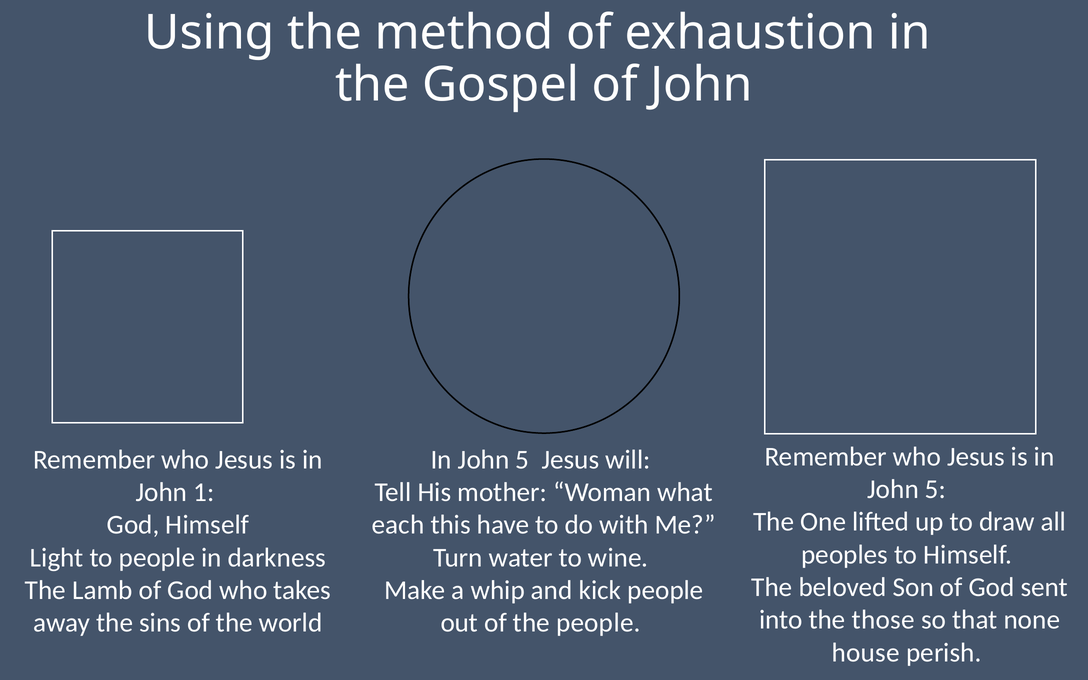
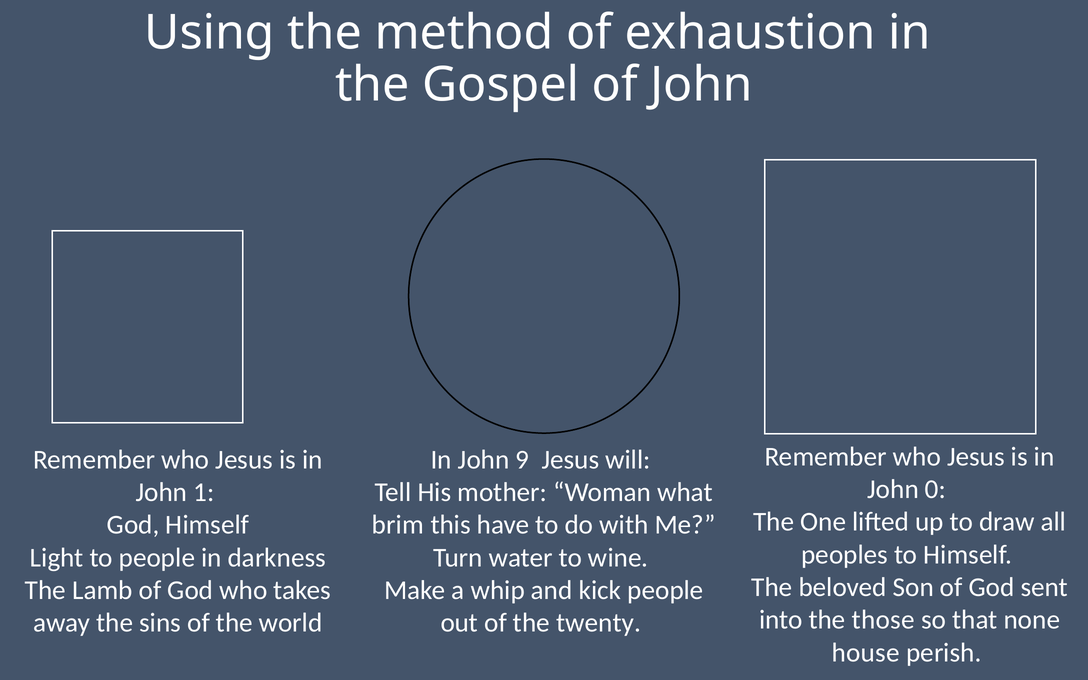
5: 5 -> 9 (522, 460)
5: 5 -> 0 (935, 489)
each: each -> brim (398, 525)
the people: people -> twenty (598, 623)
